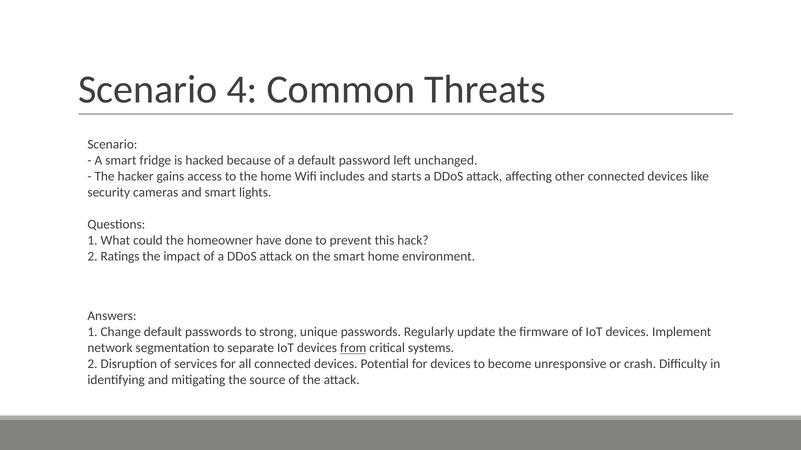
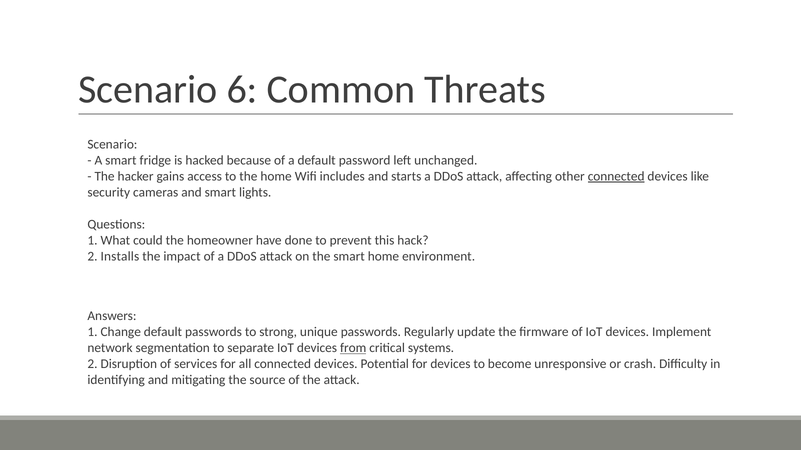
4: 4 -> 6 (242, 90)
connected underline: none -> present (616, 176)
Ratings: Ratings -> Installs (120, 257)
